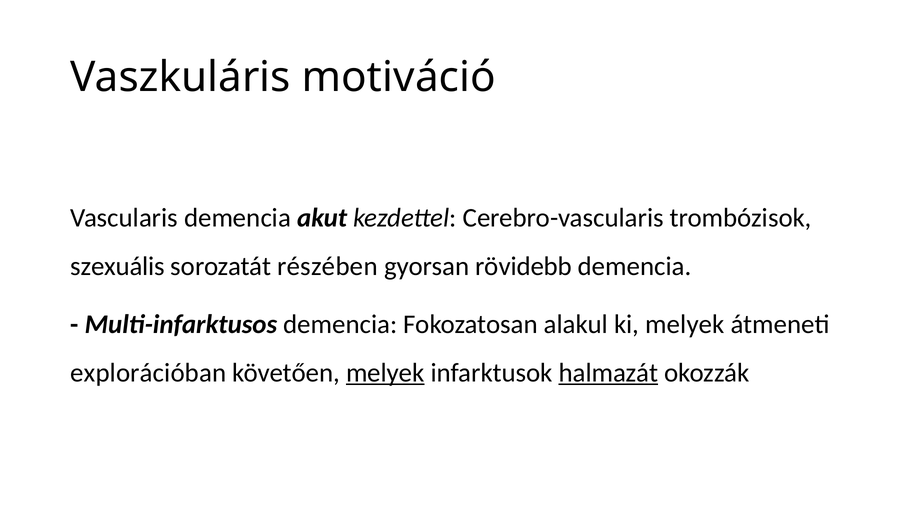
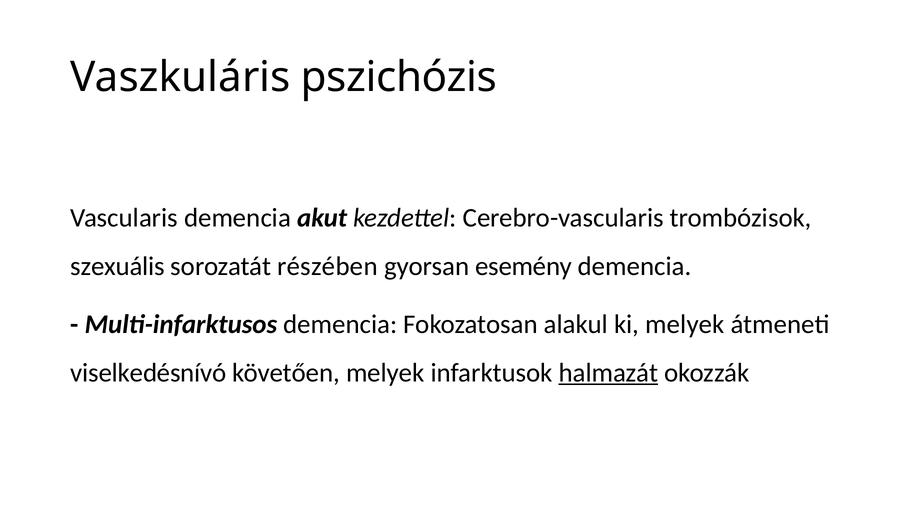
motiváció: motiváció -> pszichózis (399, 78)
rövidebb: rövidebb -> esemény (524, 266)
explorációban: explorációban -> viselkedésnívó (148, 373)
melyek underline: present -> none (385, 373)
